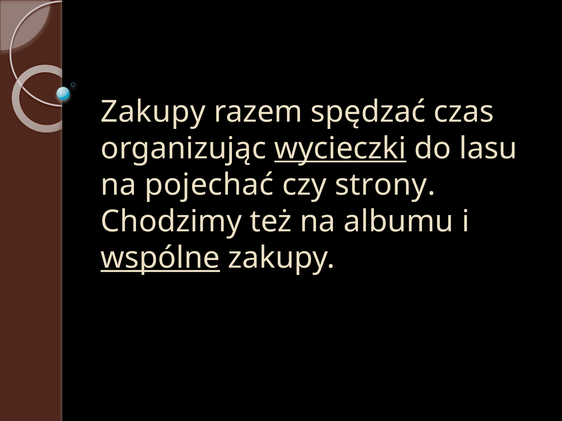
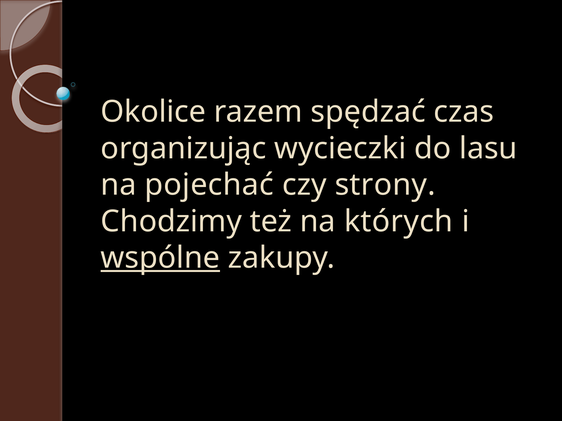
Zakupy: Zakupy -> Okolice (153, 112)
wycieczki underline: present -> none (340, 149)
albumu: albumu -> których (399, 222)
